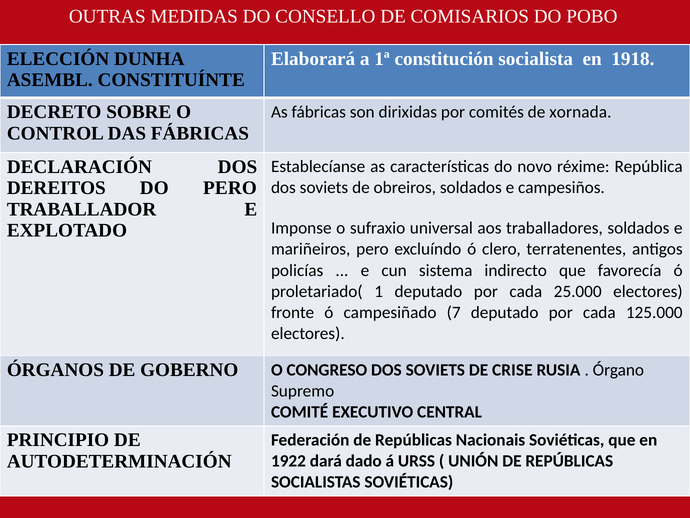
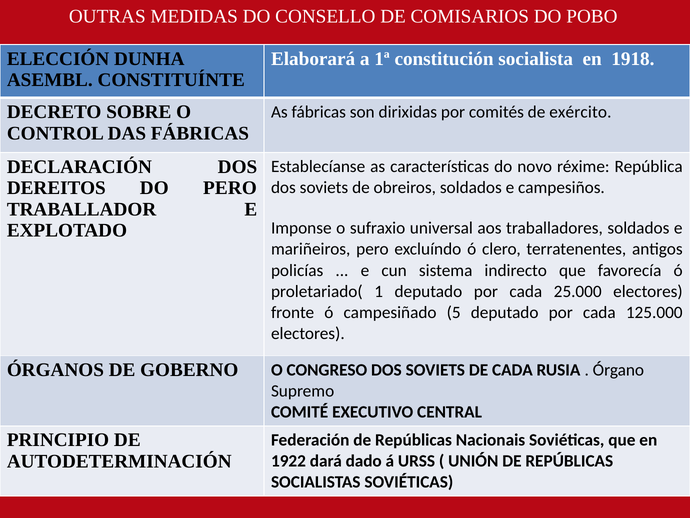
xornada: xornada -> exército (580, 112)
7: 7 -> 5 (454, 312)
DE CRISE: CRISE -> CADA (512, 370)
